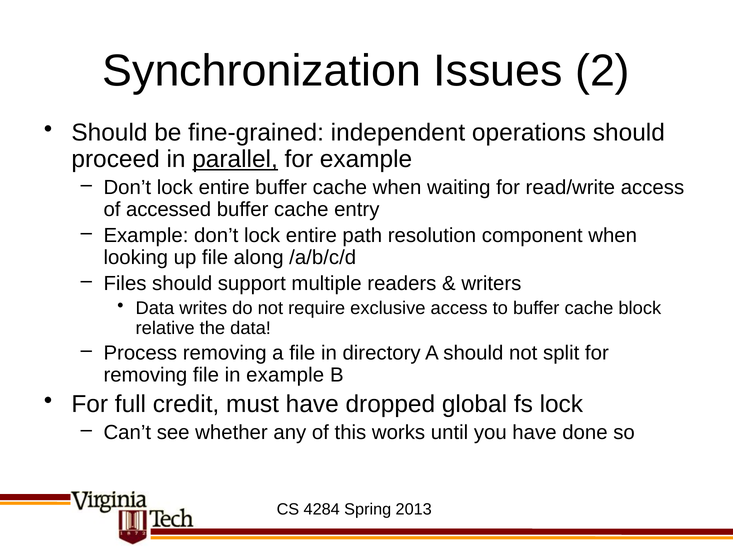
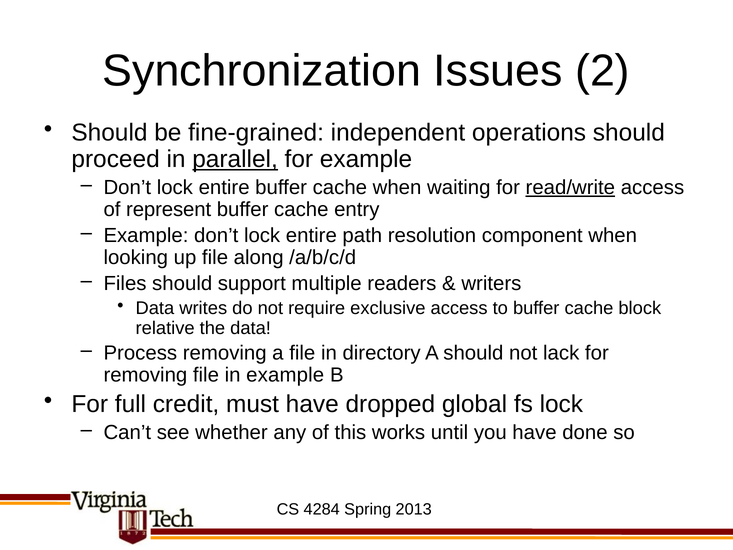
read/write underline: none -> present (570, 187)
accessed: accessed -> represent (169, 209)
split: split -> lack (561, 353)
